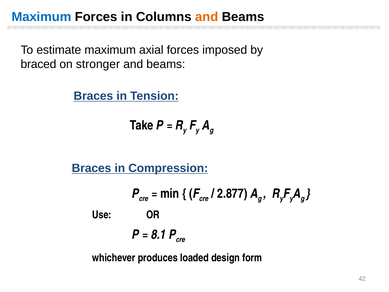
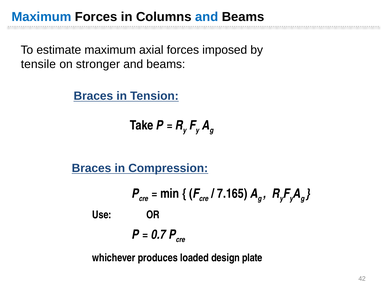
and colour: orange -> blue (207, 17)
braced: braced -> tensile (38, 64)
2.877: 2.877 -> 7.165 (232, 193)
8.1: 8.1 -> 0.7 (158, 234)
form: form -> plate (252, 258)
